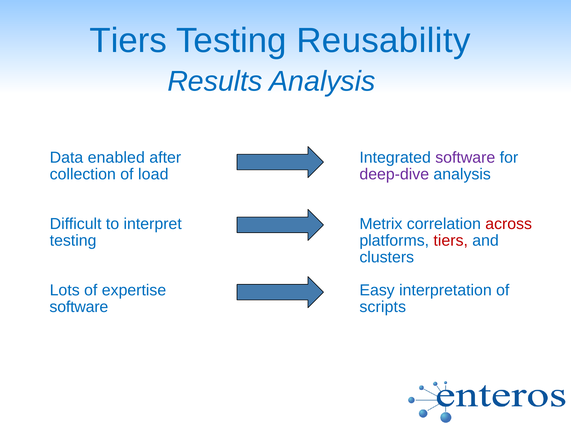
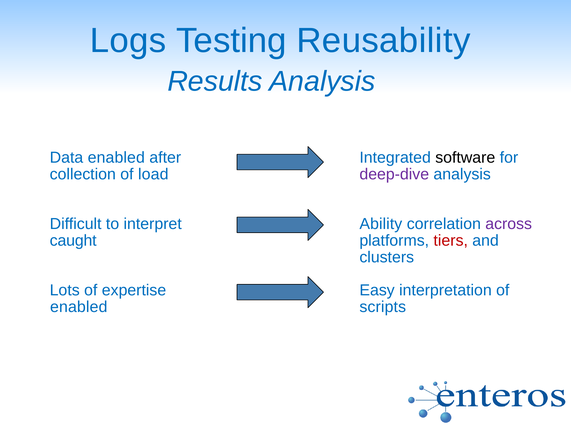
Tiers: Tiers -> Logs (128, 41)
software colour: purple -> black (465, 157)
Metrix: Metrix -> Ability (381, 224)
across colour: red -> purple (509, 224)
testing: testing -> caught (73, 240)
software: software -> enabled (79, 306)
